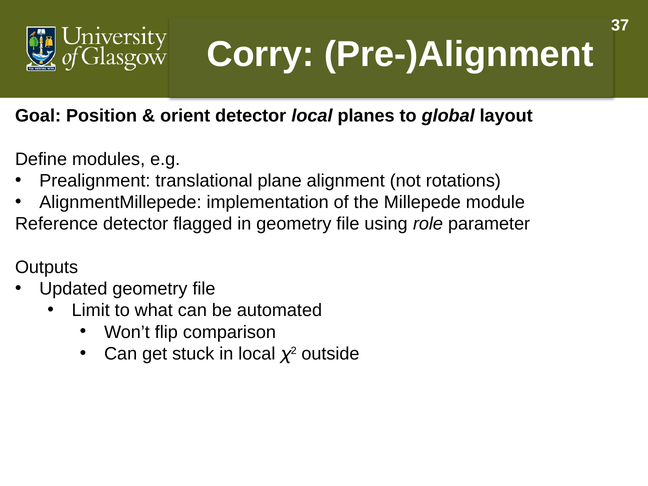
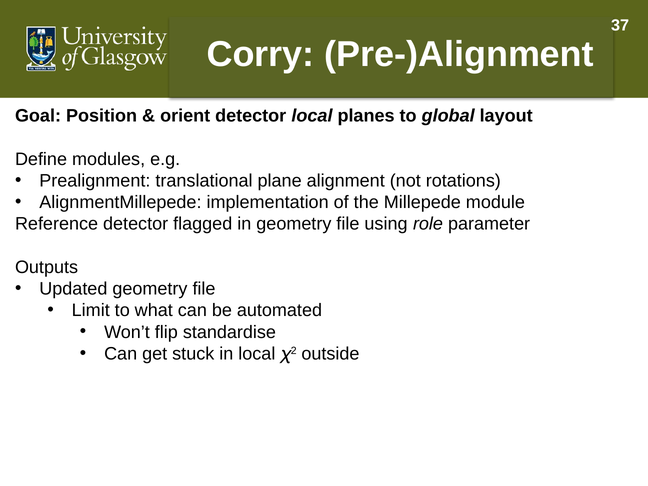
comparison: comparison -> standardise (229, 332)
